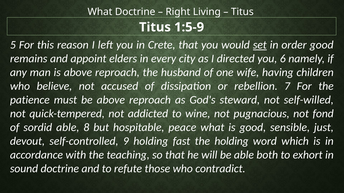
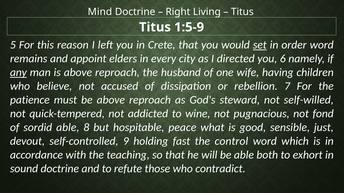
What: What -> Mind (100, 12)
order good: good -> word (322, 45)
any underline: none -> present (18, 73)
the holding: holding -> control (231, 141)
